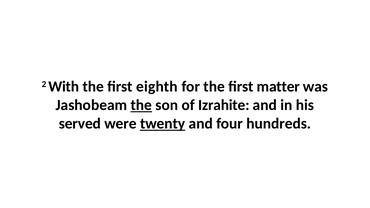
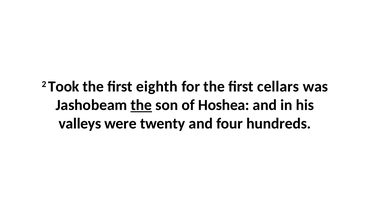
With: With -> Took (64, 87)
matter: matter -> cellars (278, 87)
Izrahite: Izrahite -> Hoshea (224, 105)
served: served -> valleys (80, 124)
twenty underline: present -> none (163, 124)
